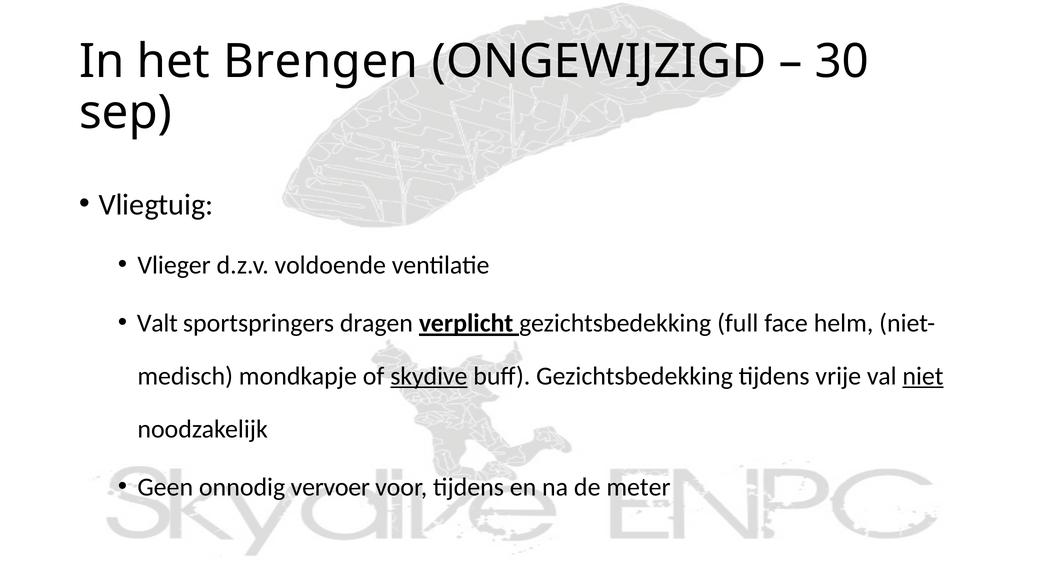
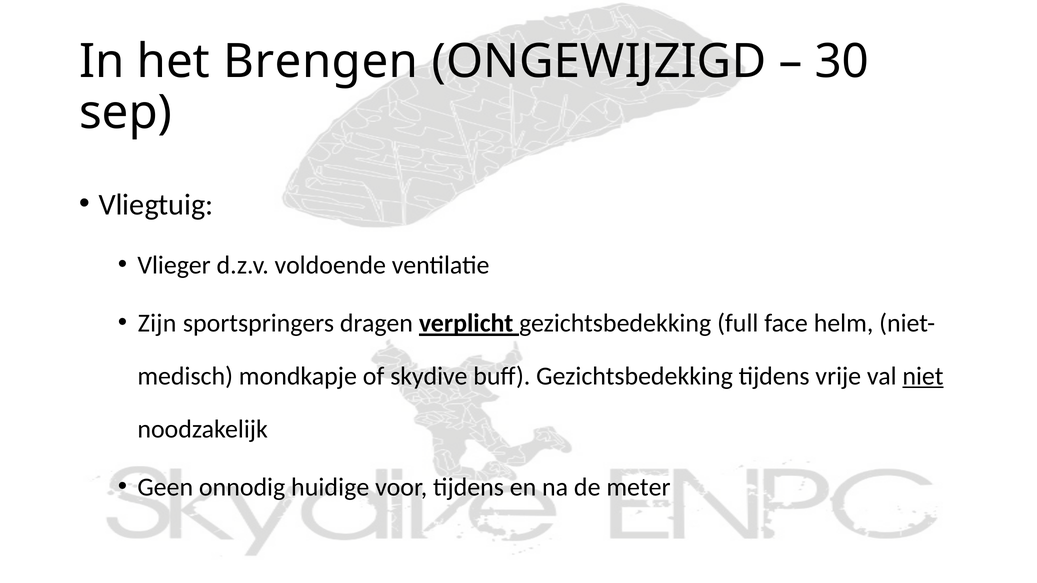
Valt: Valt -> Zijn (157, 324)
skydive underline: present -> none (429, 376)
vervoer: vervoer -> huidige (330, 488)
